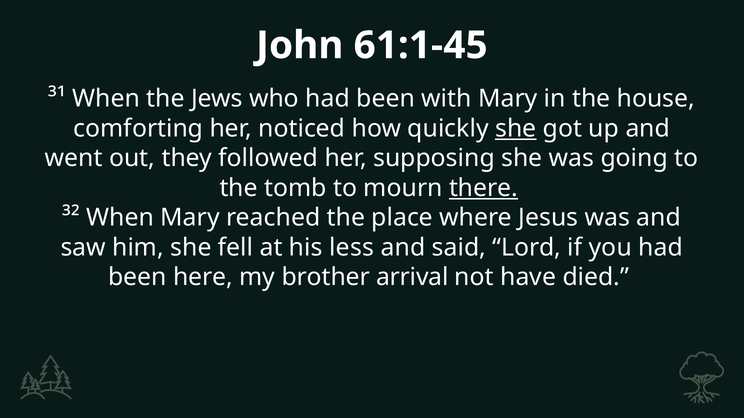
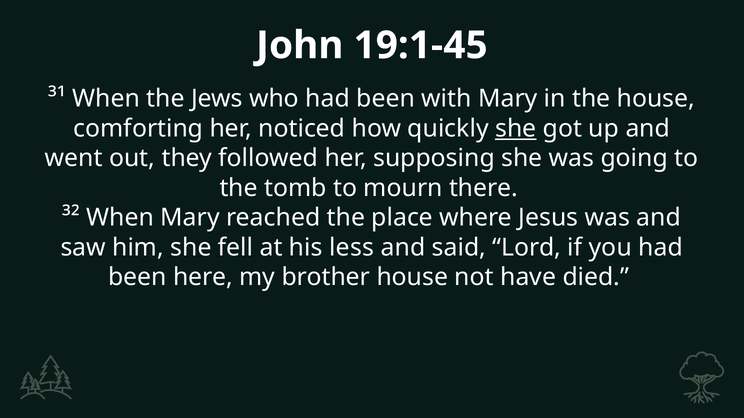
61:1-45: 61:1-45 -> 19:1-45 (421, 45)
there underline: present -> none (483, 188)
brother arrival: arrival -> house (412, 277)
